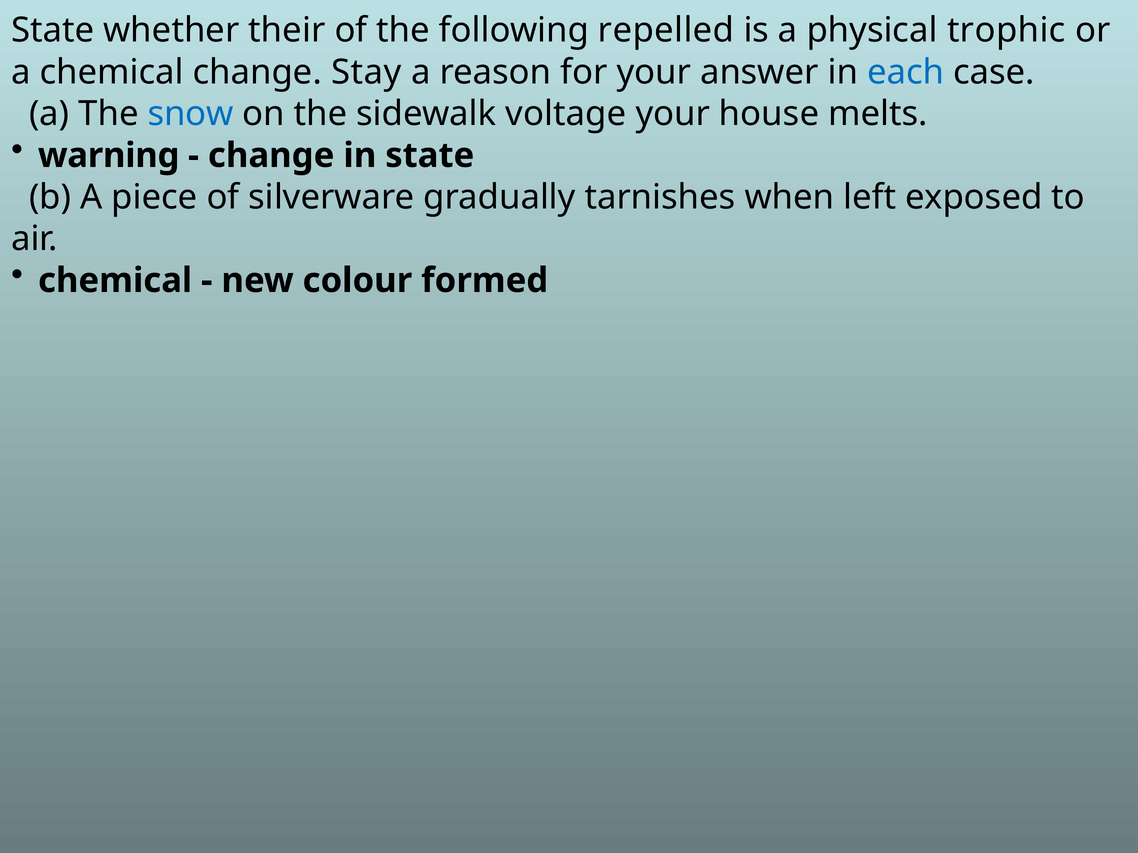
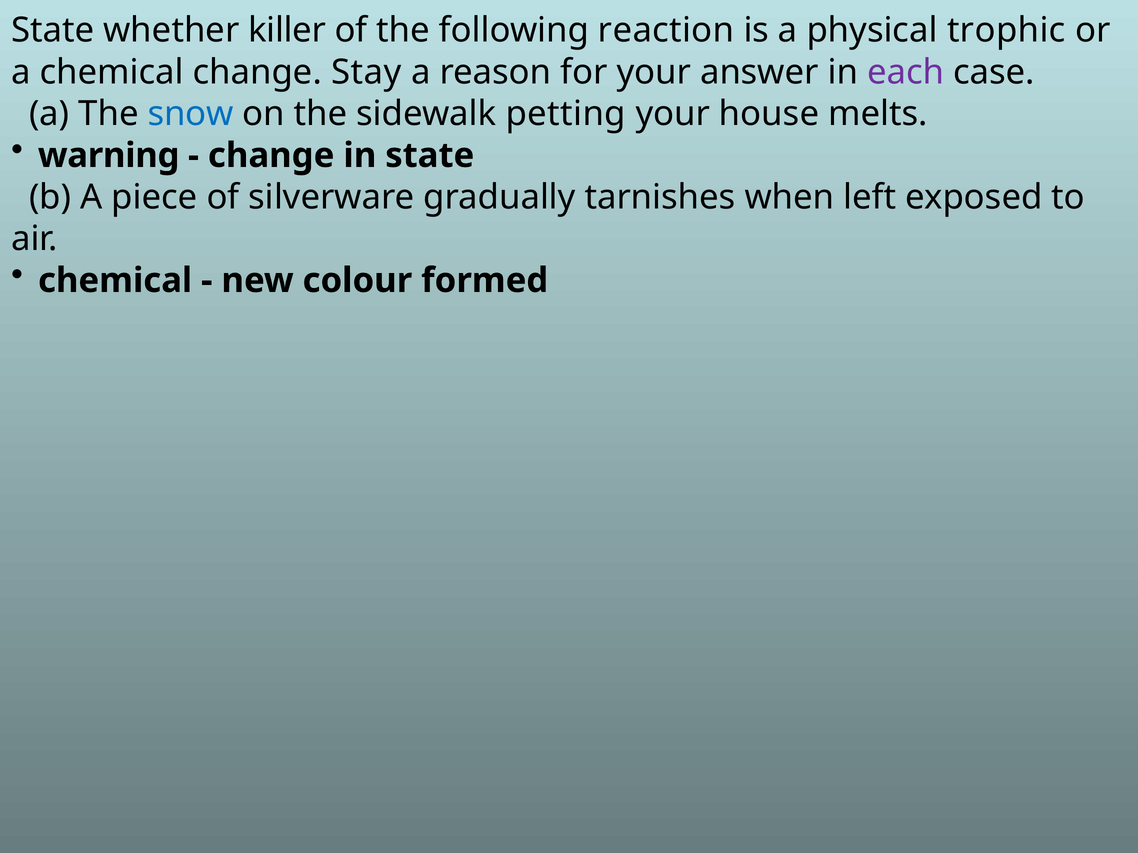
their: their -> killer (287, 30)
repelled: repelled -> reaction (666, 30)
each colour: blue -> purple (906, 72)
voltage: voltage -> petting (566, 114)
